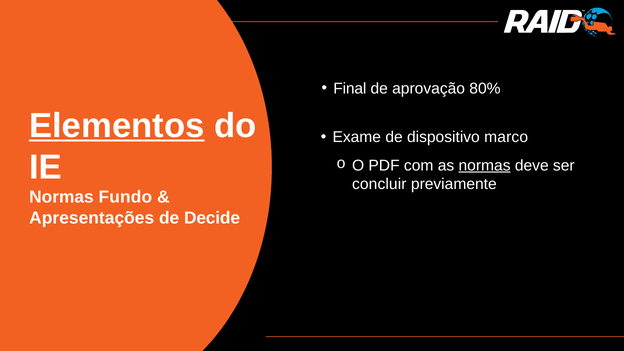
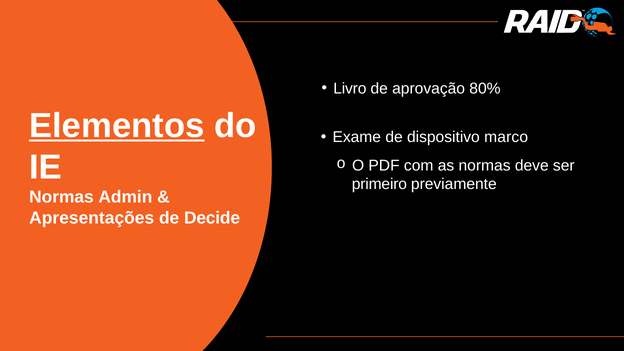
Final: Final -> Livro (350, 88)
normas underline: present -> none (485, 165)
concluir: concluir -> primeiro (379, 184)
Fundo: Fundo -> Admin (125, 197)
